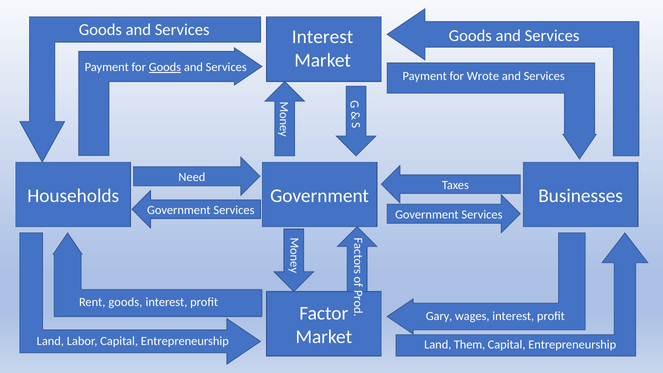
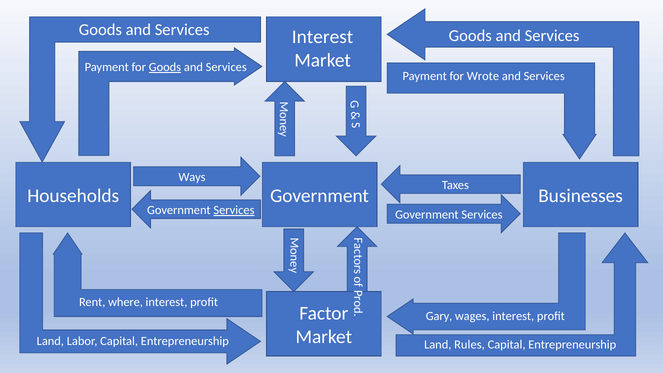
Need: Need -> Ways (192, 177)
Services underline: none -> present (234, 210)
Rent goods: goods -> where (126, 302)
Them: Them -> Rules (469, 345)
